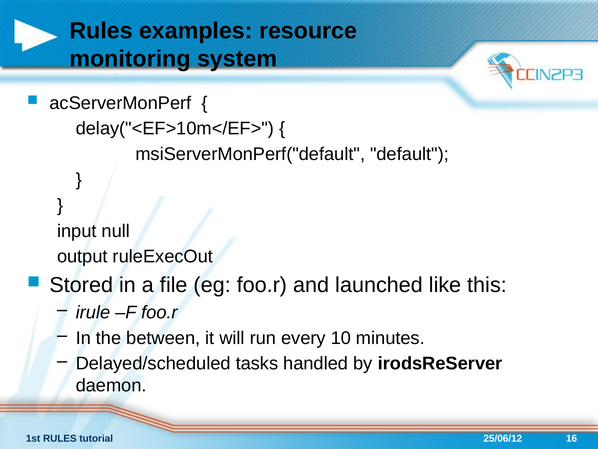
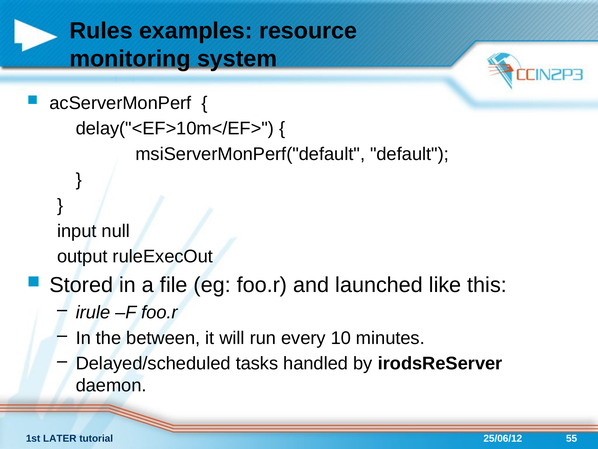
1st RULES: RULES -> LATER (60, 438)
16: 16 -> 55 (572, 438)
